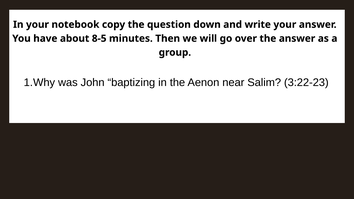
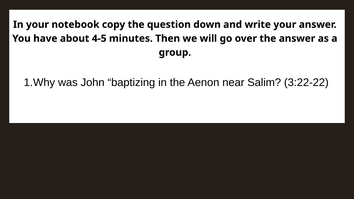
8-5: 8-5 -> 4-5 (99, 39)
3:22-23: 3:22-23 -> 3:22-22 (306, 82)
